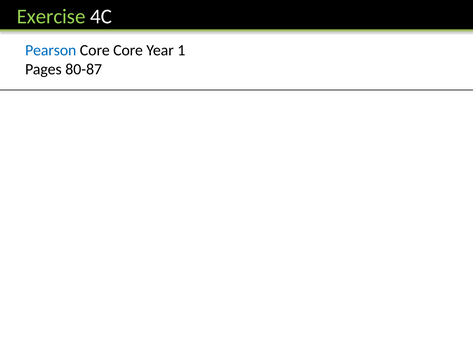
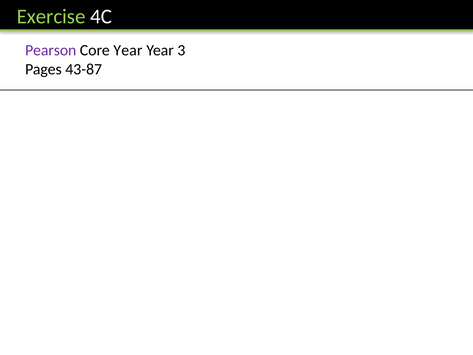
Pearson colour: blue -> purple (51, 50)
Core Core: Core -> Year (128, 50)
1: 1 -> 3 (181, 50)
80-87: 80-87 -> 43-87 (84, 69)
